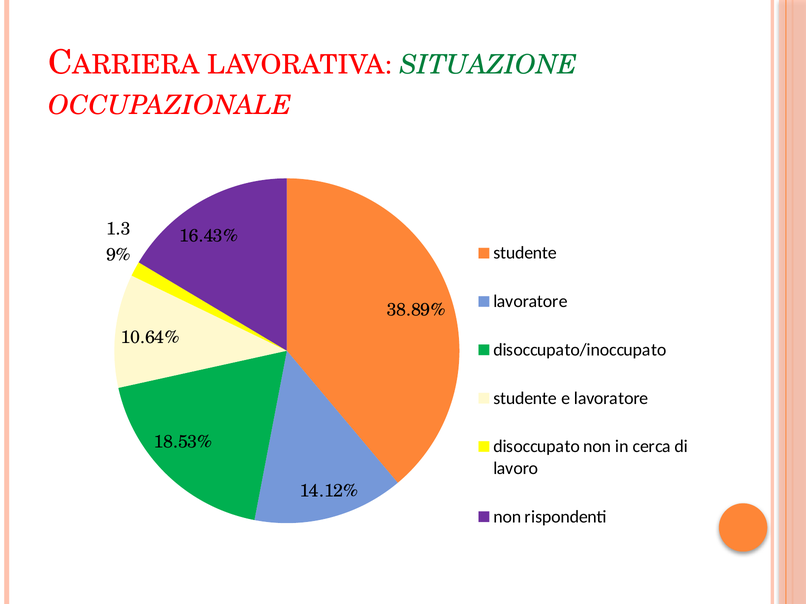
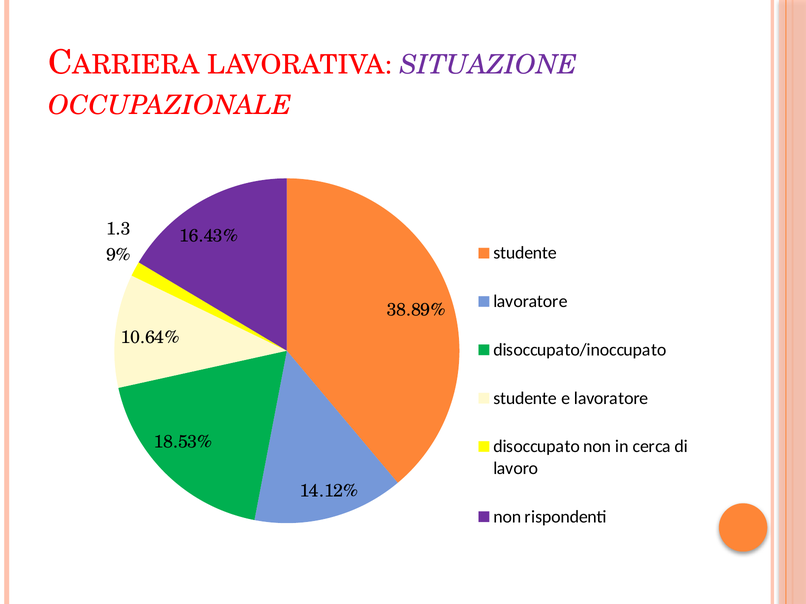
SITUAZIONE colour: green -> purple (488, 65)
